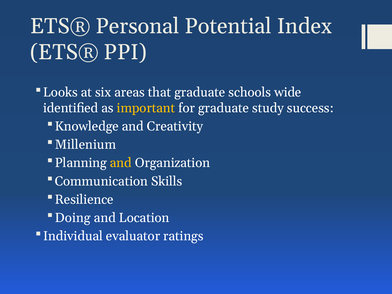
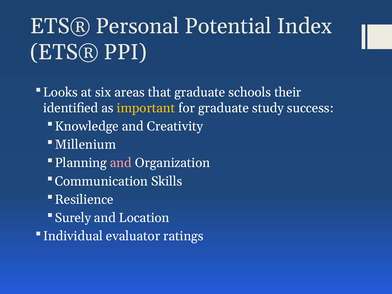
wide: wide -> their (288, 92)
and colour: yellow -> pink (121, 163)
Doing: Doing -> Surely (73, 218)
